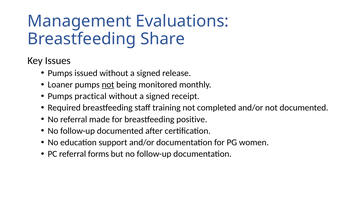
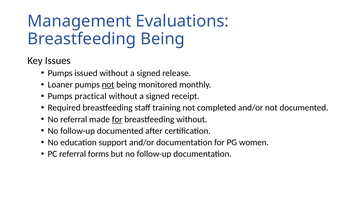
Breastfeeding Share: Share -> Being (163, 39)
for underline: none -> present (117, 120)
breastfeeding positive: positive -> without (192, 120)
